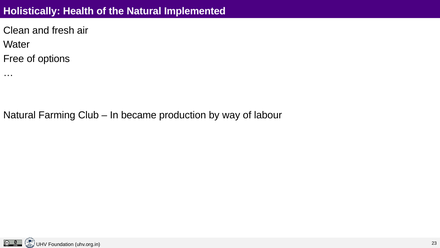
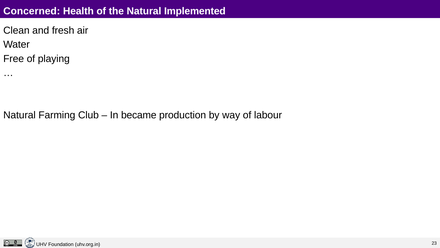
Holistically: Holistically -> Concerned (32, 11)
options: options -> playing (54, 59)
